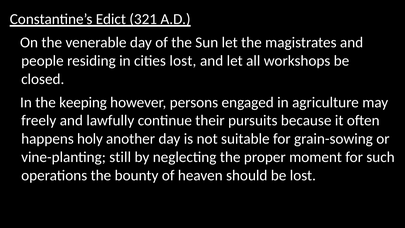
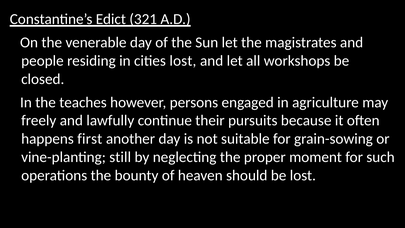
keeping: keeping -> teaches (83, 102)
holy: holy -> first (90, 139)
